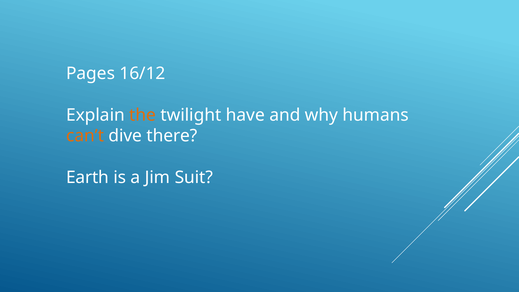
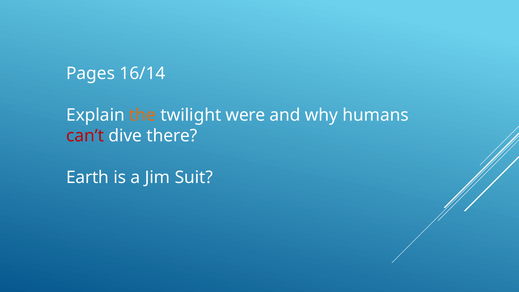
16/12: 16/12 -> 16/14 (142, 74)
have: have -> were (245, 115)
can’t colour: orange -> red (85, 136)
